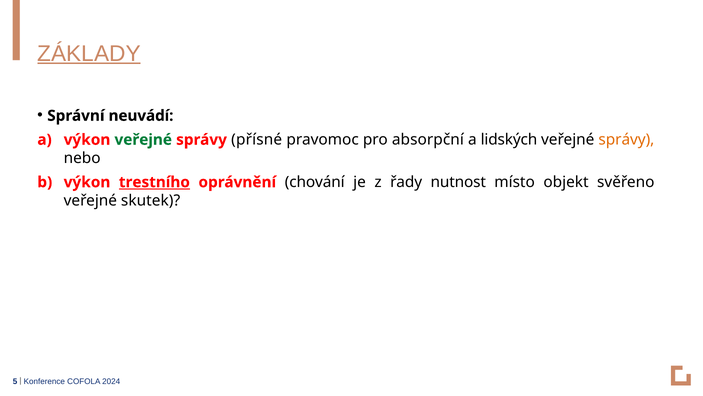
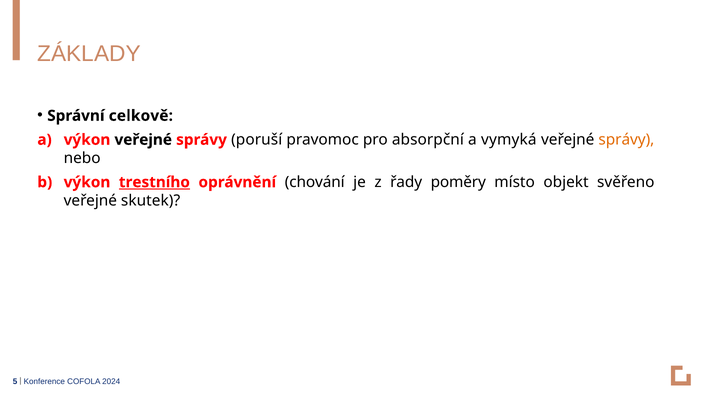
ZÁKLADY underline: present -> none (89, 53)
neuvádí: neuvádí -> celkově (141, 116)
veřejné colour: green -> black (143, 140)
přísné: přísné -> poruší (257, 140)
lidských: lidských -> vymyká (509, 140)
nutnost: nutnost -> poměry (458, 182)
